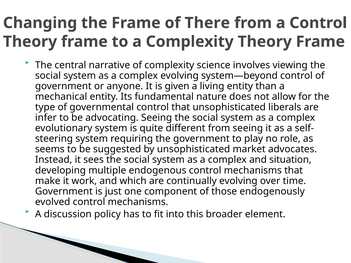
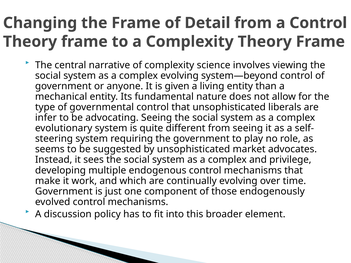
There: There -> Detail (207, 23)
situation: situation -> privilege (290, 160)
